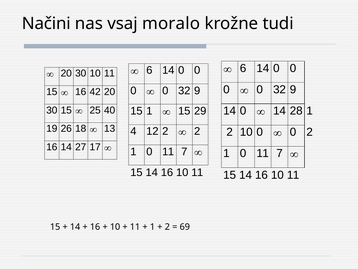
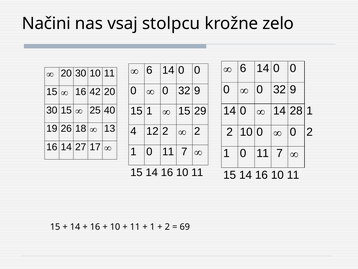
moralo: moralo -> stolpcu (171, 23)
tudi: tudi -> zelo (278, 23)
